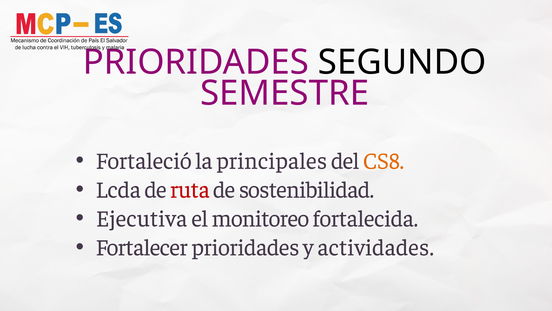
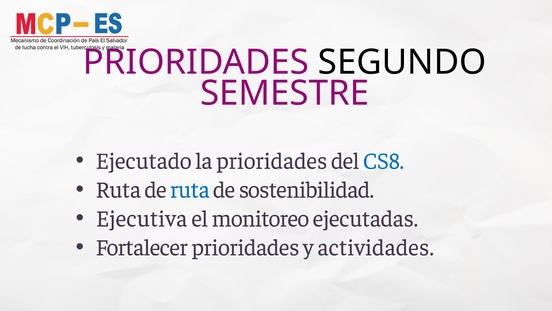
Fortaleció: Fortaleció -> Ejecutado (144, 161)
la principales: principales -> prioridades (272, 161)
CS8 colour: orange -> blue (383, 161)
Lcda: Lcda -> Ruta (118, 190)
ruta colour: red -> blue (190, 190)
fortalecida: fortalecida -> ejecutadas (365, 219)
